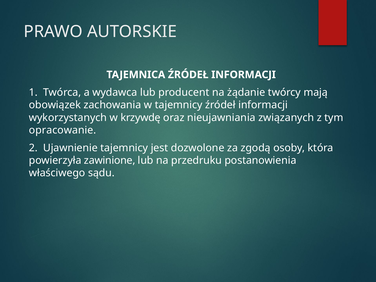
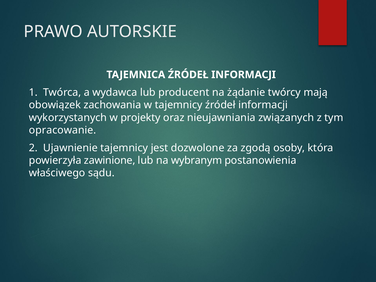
krzywdę: krzywdę -> projekty (141, 118)
przedruku: przedruku -> wybranym (197, 160)
